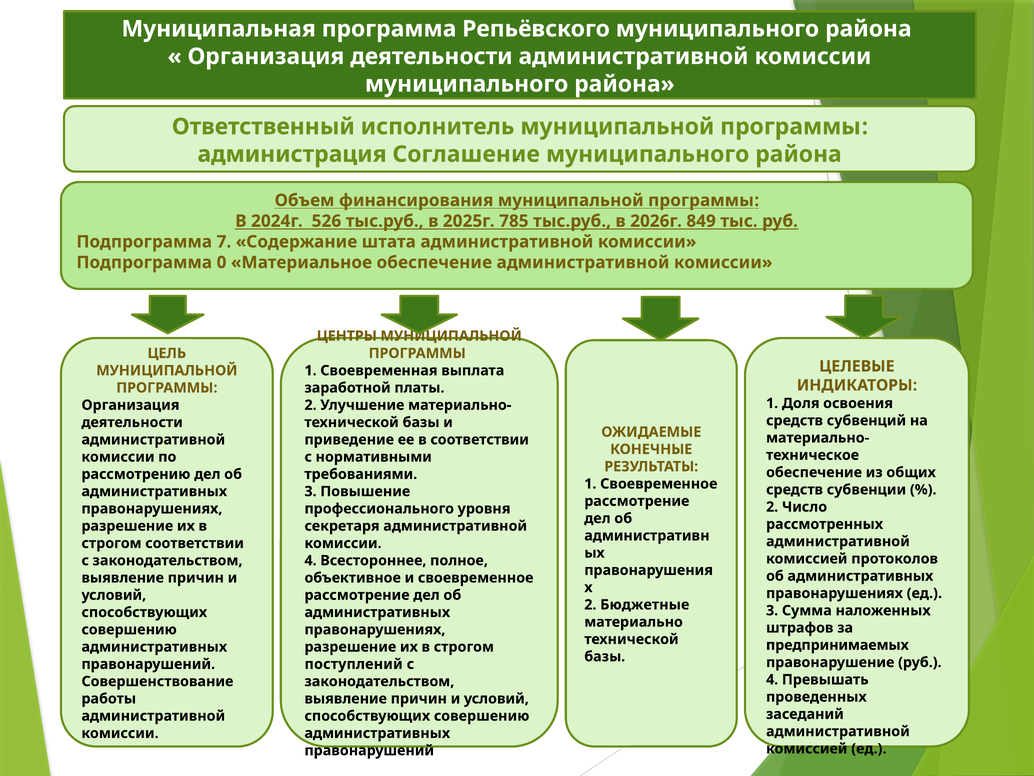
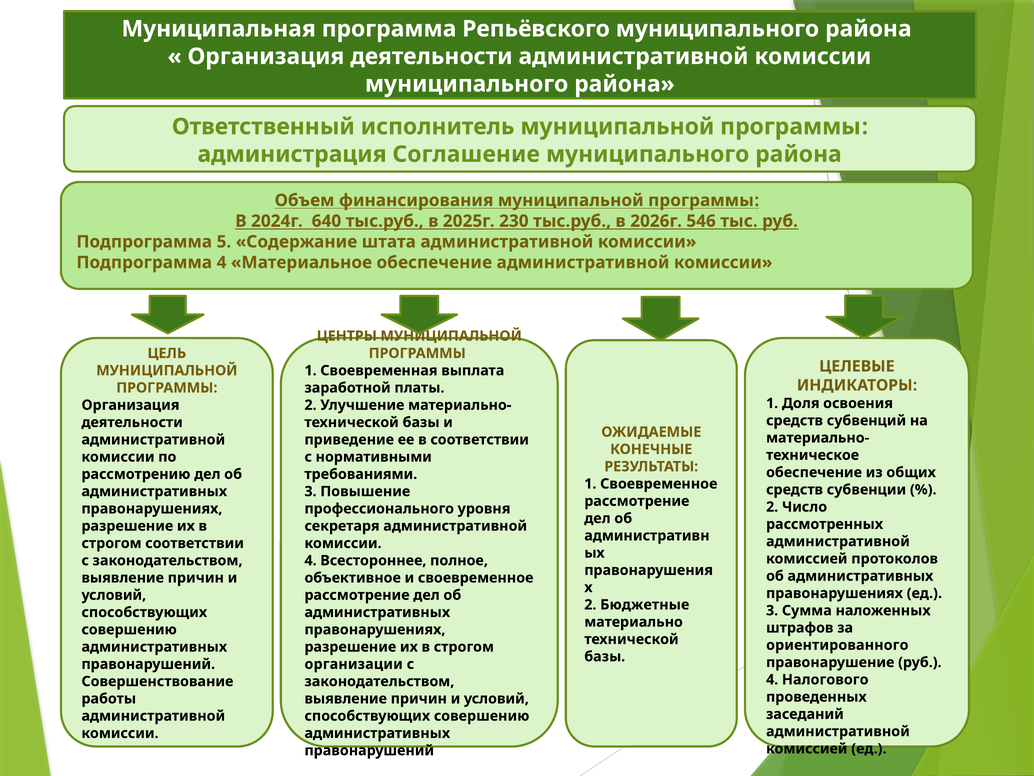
526: 526 -> 640 (326, 221)
785: 785 -> 230 (514, 221)
849: 849 -> 546 (701, 221)
7: 7 -> 5 (224, 242)
Подпрограмма 0: 0 -> 4 (222, 262)
предпринимаемых: предпринимаемых -> ориентированного (837, 645)
поступлений: поступлений -> организации (354, 664)
Превышать: Превышать -> Налогового (825, 679)
